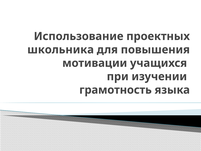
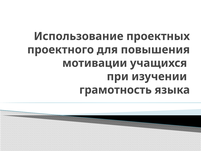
школьника: школьника -> проектного (61, 50)
